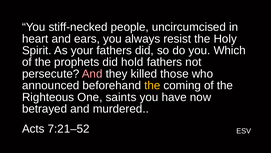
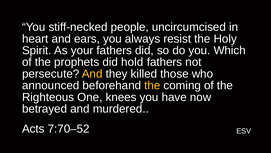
And colour: pink -> yellow (92, 74)
saints: saints -> knees (121, 97)
7:21–52: 7:21–52 -> 7:70–52 (69, 128)
